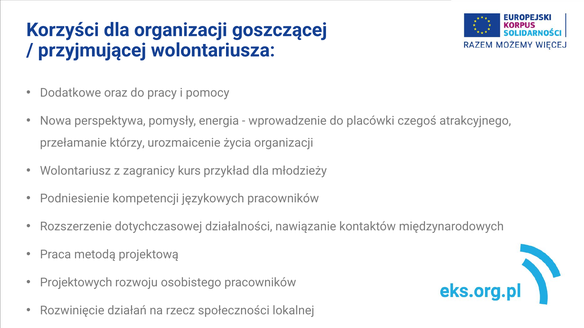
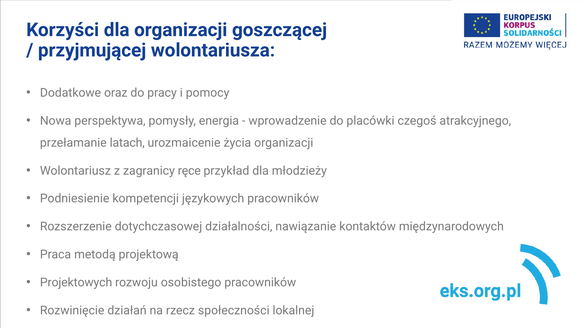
którzy: którzy -> latach (127, 143)
kurs: kurs -> ręce (189, 171)
